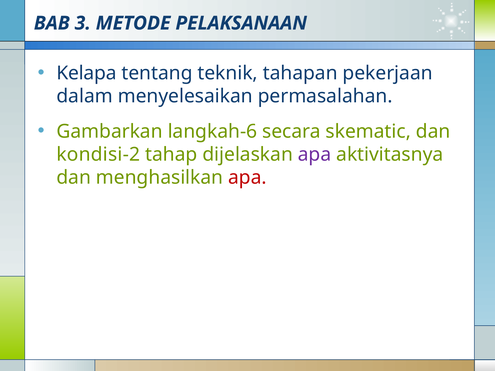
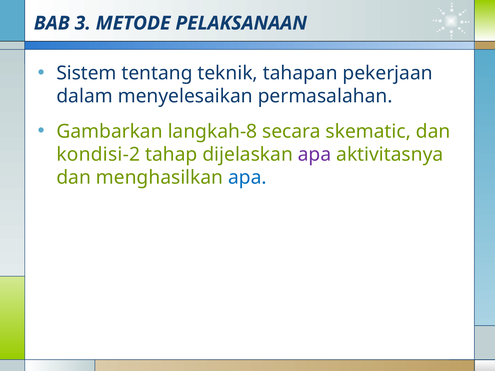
Kelapa: Kelapa -> Sistem (87, 73)
langkah-6: langkah-6 -> langkah-8 (212, 131)
apa colour: red -> blue (247, 178)
